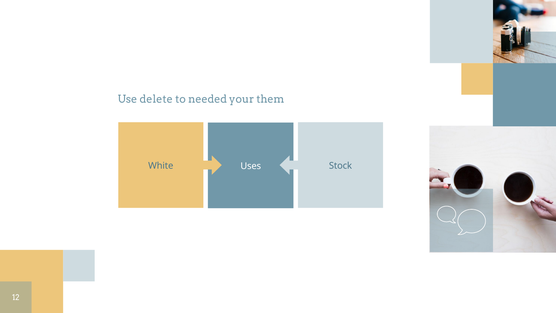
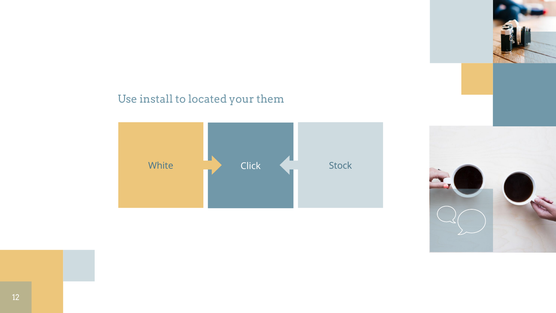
delete: delete -> install (156, 99)
needed: needed -> located (208, 99)
Uses: Uses -> Click (251, 166)
